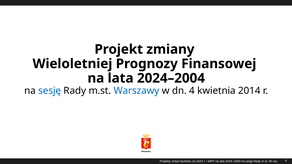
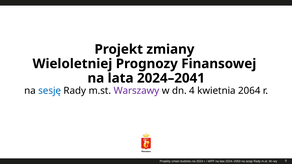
2024–2004: 2024–2004 -> 2024–2041 (171, 78)
Warszawy colour: blue -> purple (136, 91)
2014: 2014 -> 2064 (249, 91)
